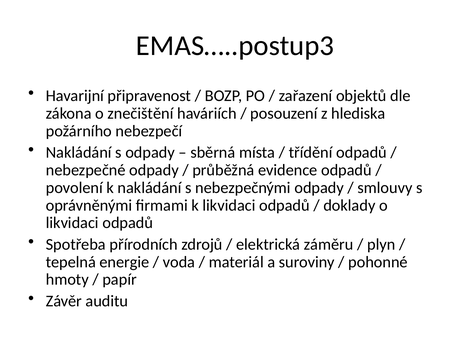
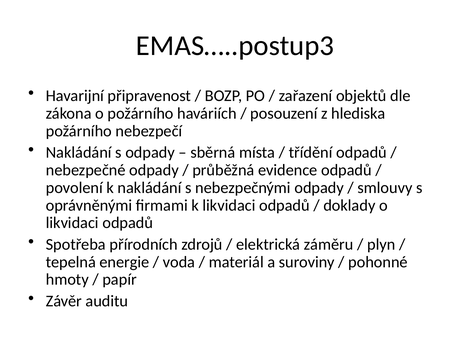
o znečištění: znečištění -> požárního (140, 113)
